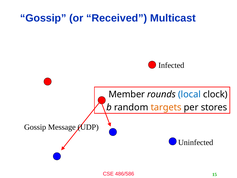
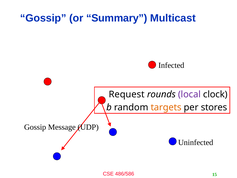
Received: Received -> Summary (117, 18)
Member: Member -> Request (127, 94)
local colour: blue -> purple (189, 94)
